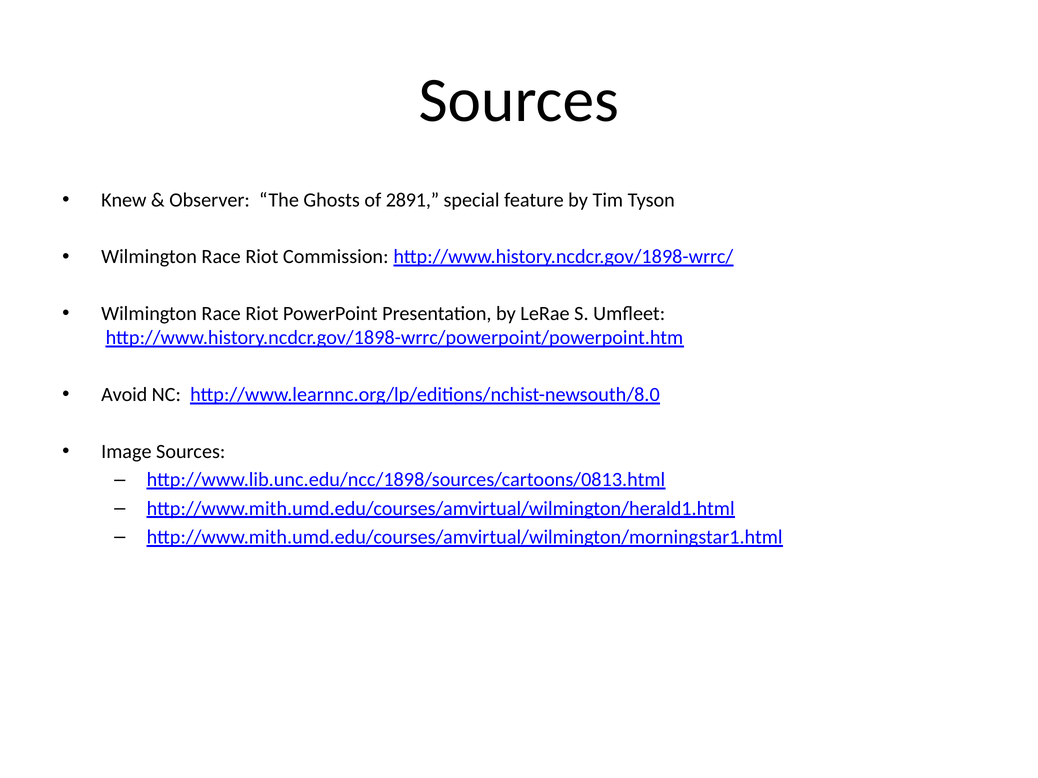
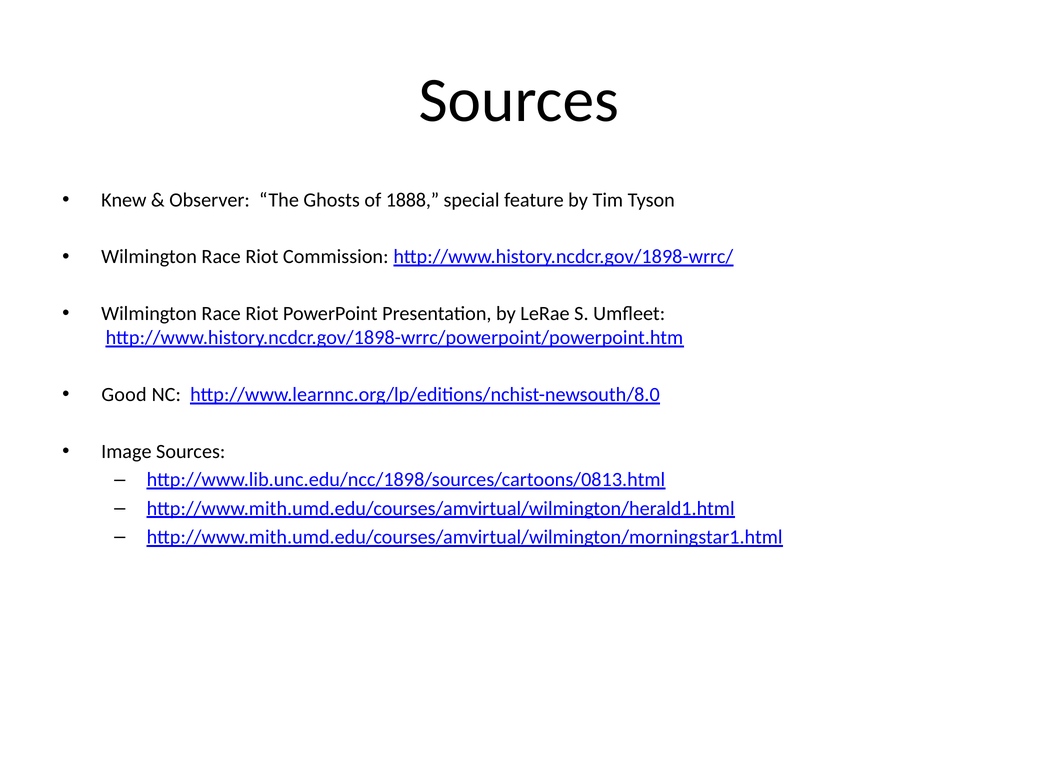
2891: 2891 -> 1888 (412, 200)
Avoid: Avoid -> Good (124, 395)
